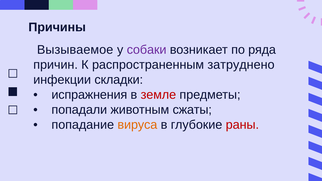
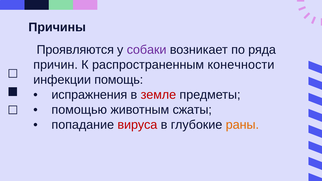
Вызываемое: Вызываемое -> Проявляются (75, 50)
затруднено: затруднено -> конечности (241, 65)
складки: складки -> помощь (119, 80)
попадали: попадали -> помощью (79, 110)
вируса colour: orange -> red (137, 125)
раны colour: red -> orange (242, 125)
